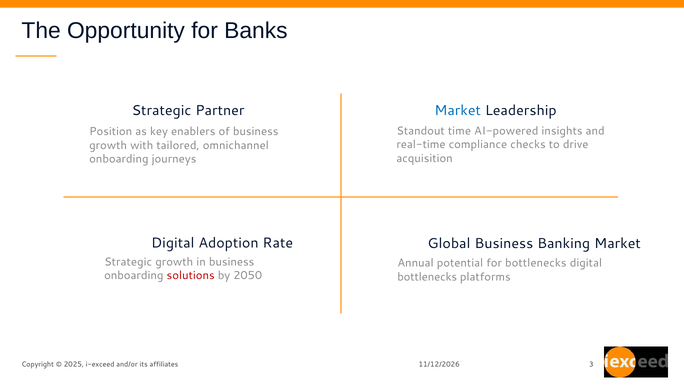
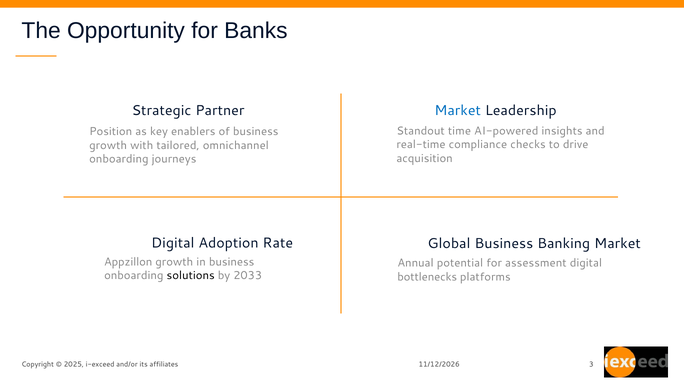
Strategic: Strategic -> Appzillon (128, 262)
for bottlenecks: bottlenecks -> assessment (536, 263)
solutions colour: red -> black (191, 275)
2050: 2050 -> 2033 (248, 275)
